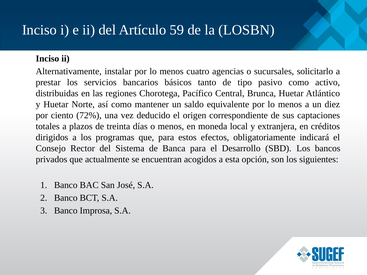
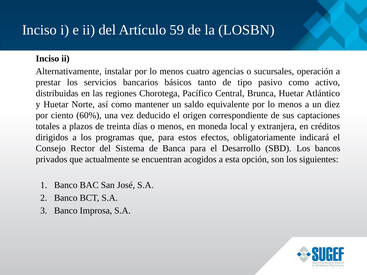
solicitarlo: solicitarlo -> operación (315, 71)
72%: 72% -> 60% (89, 115)
